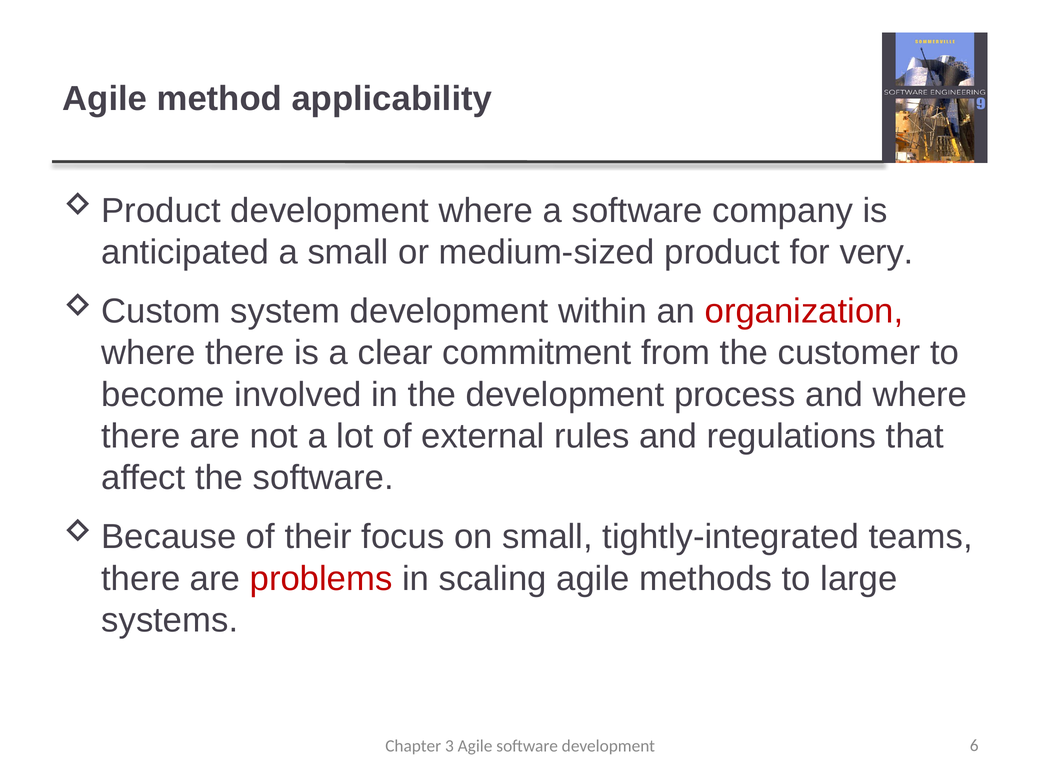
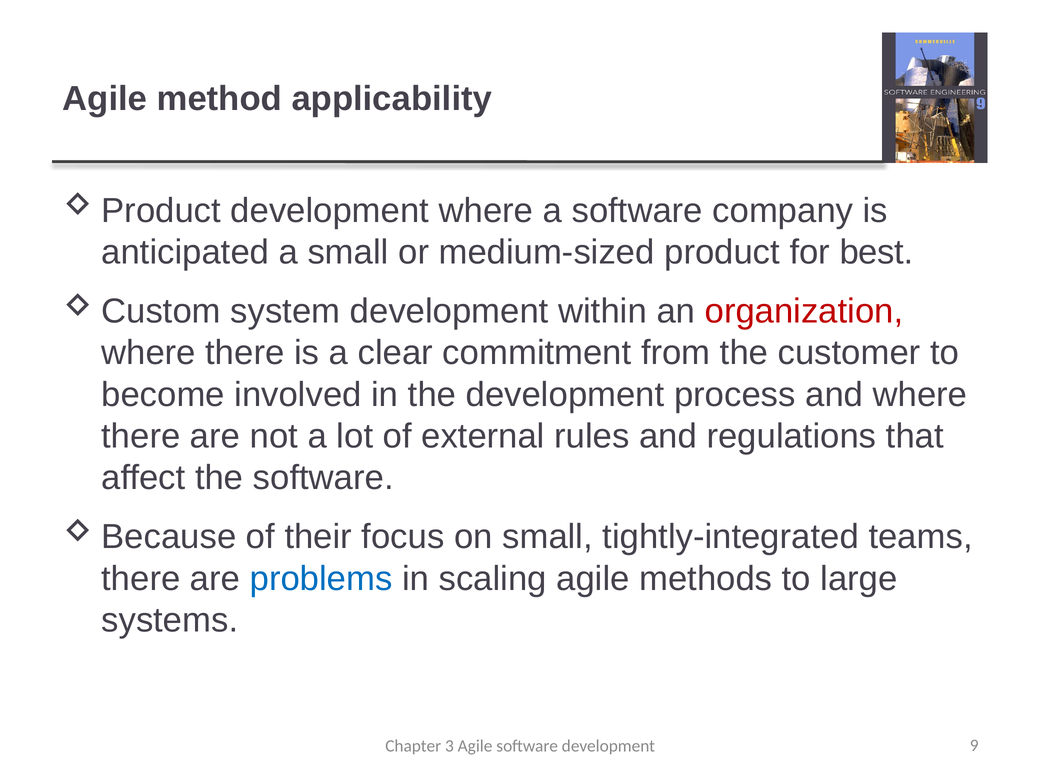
very: very -> best (876, 252)
problems colour: red -> blue (321, 578)
6: 6 -> 9 (974, 745)
